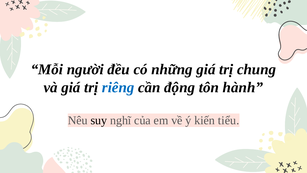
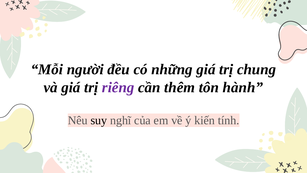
riêng colour: blue -> purple (118, 87)
động: động -> thêm (180, 87)
tiểu: tiểu -> tính (229, 120)
